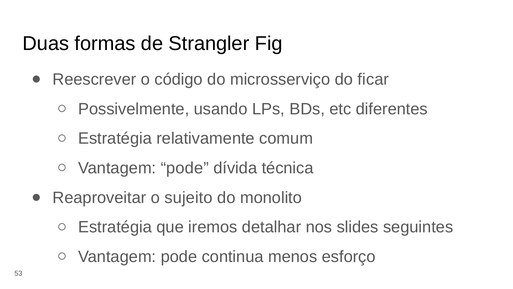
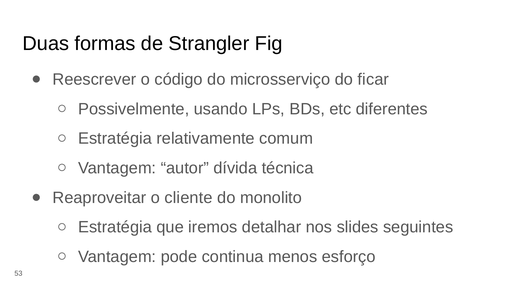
pode: pode -> autor (185, 168)
sujeito: sujeito -> cliente (189, 197)
